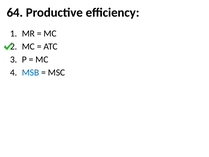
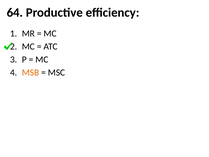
MSB colour: blue -> orange (30, 72)
